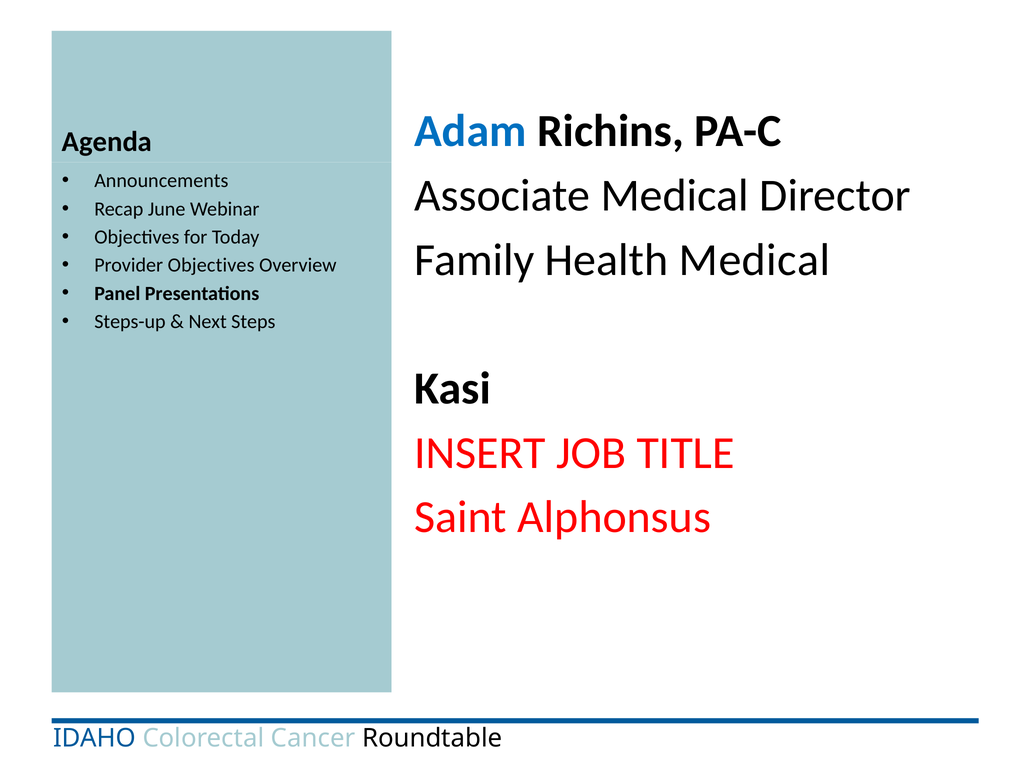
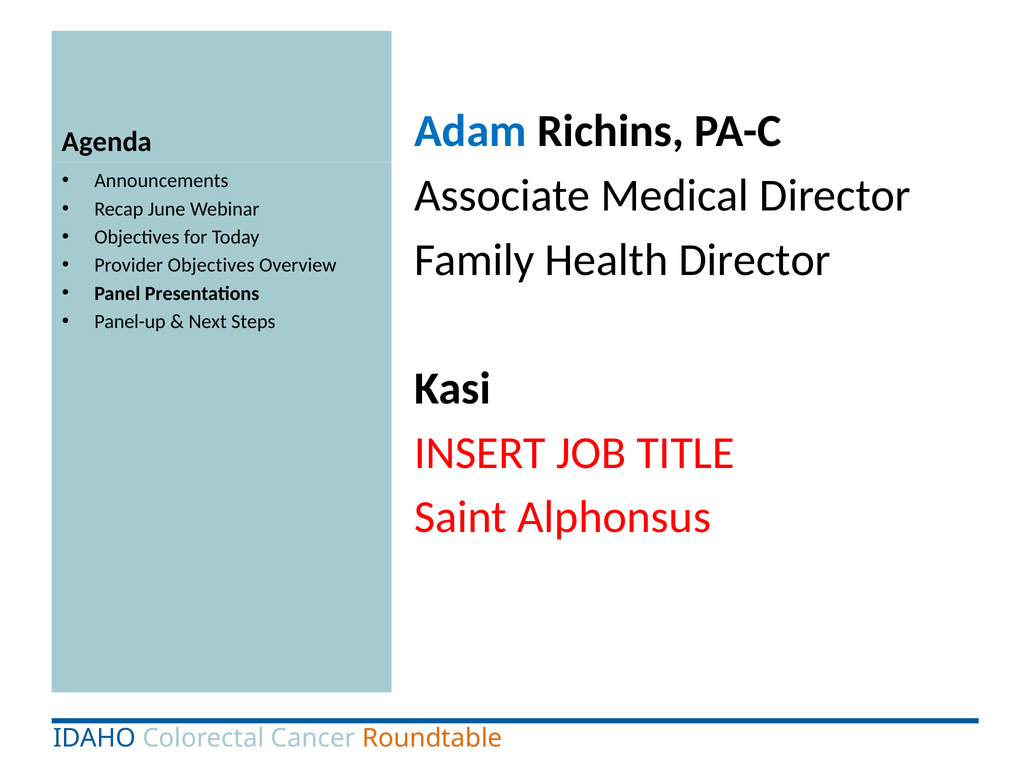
Health Medical: Medical -> Director (755, 260)
Steps-up: Steps-up -> Panel-up (130, 321)
Roundtable colour: black -> orange (432, 738)
